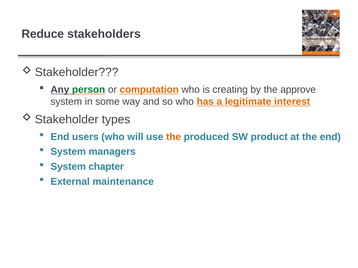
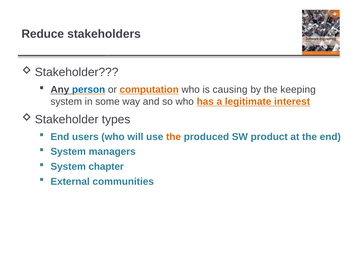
person colour: green -> blue (89, 90)
creating: creating -> causing (230, 90)
approve: approve -> keeping (298, 90)
maintenance: maintenance -> communities (123, 182)
